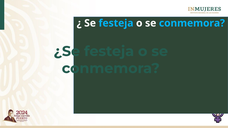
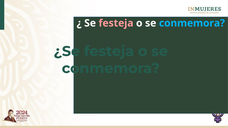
festeja colour: light blue -> pink (116, 23)
